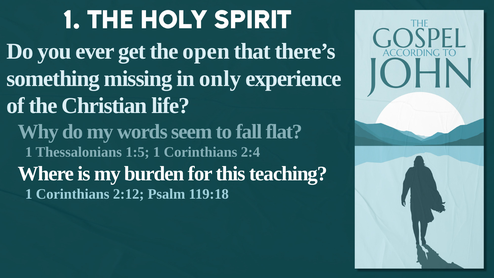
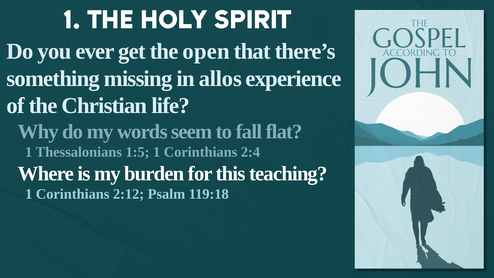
only: only -> allos (220, 79)
